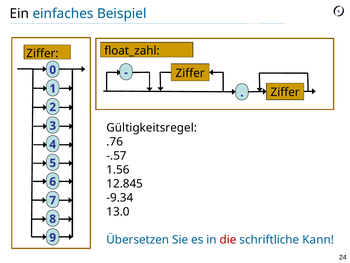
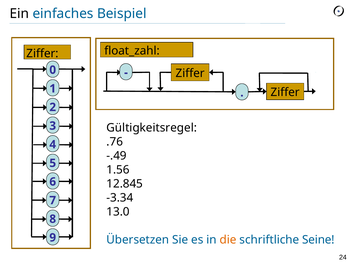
-.57: -.57 -> -.49 (117, 155)
-9.34: -9.34 -> -3.34 (120, 197)
die colour: red -> orange (228, 239)
Kann: Kann -> Seine (318, 239)
